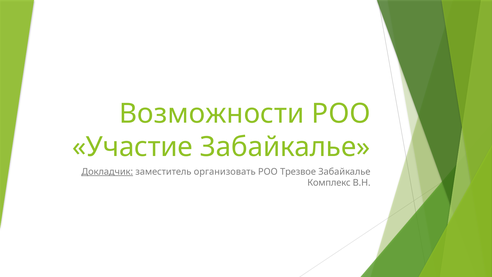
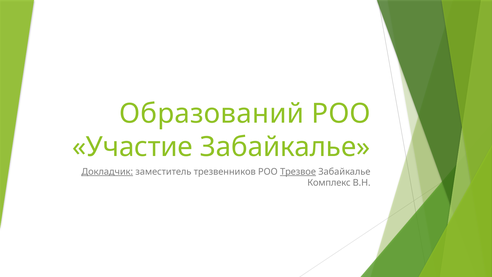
Возможности: Возможности -> Образований (212, 114)
организовать: организовать -> трезвенников (225, 171)
Трезвое underline: none -> present (298, 171)
